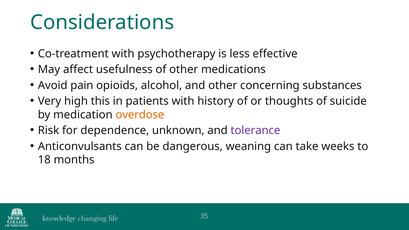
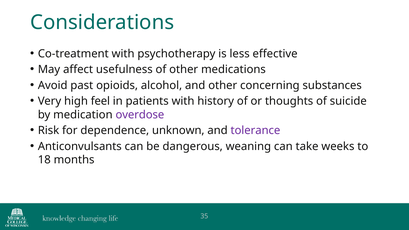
pain: pain -> past (82, 85)
this: this -> feel (100, 101)
overdose colour: orange -> purple (140, 115)
